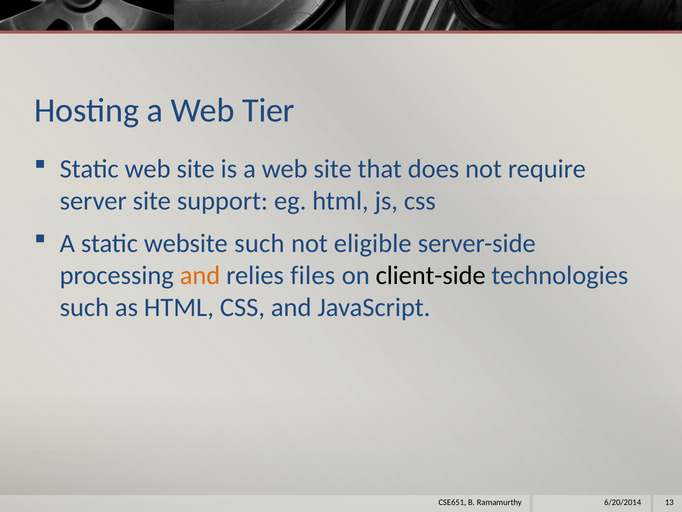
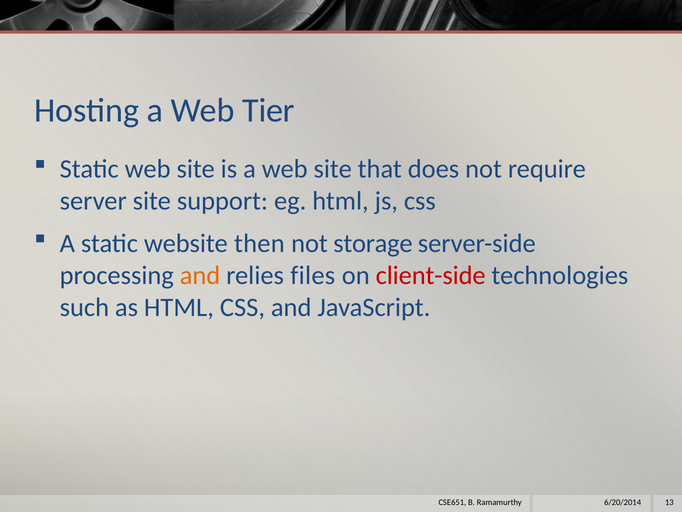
website such: such -> then (259, 243)
eligible: eligible -> storage (373, 243)
client-side colour: black -> red (431, 275)
